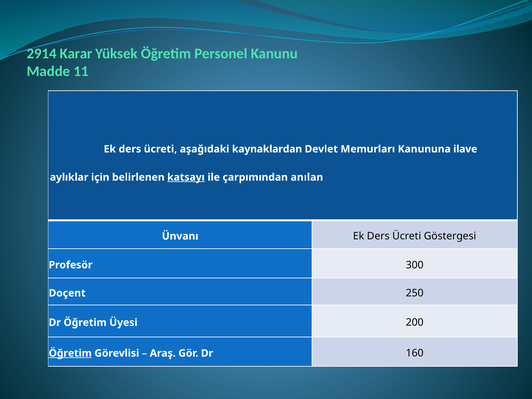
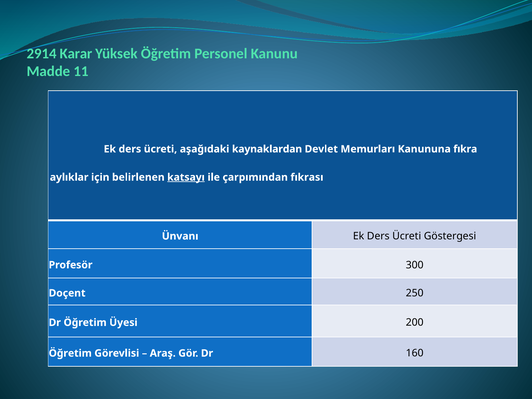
ilave: ilave -> fıkra (465, 149)
anılan: anılan -> fıkrası (307, 177)
Öğretim underline: present -> none (70, 353)
